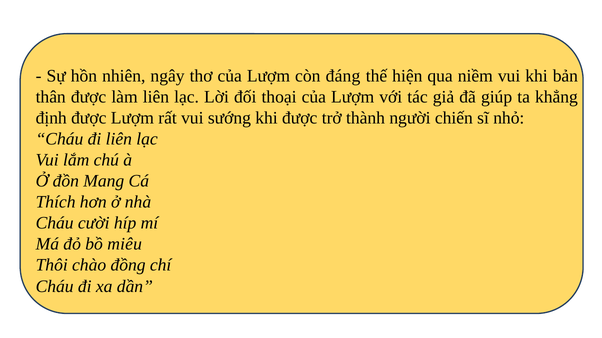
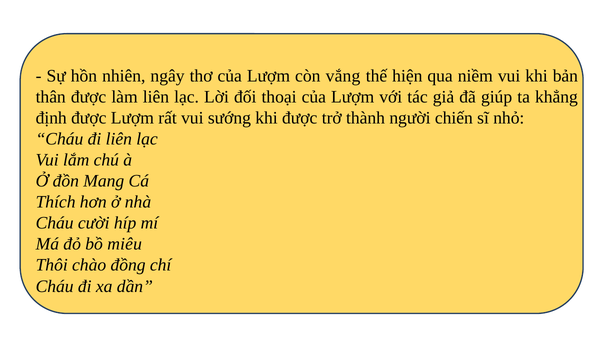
đáng: đáng -> vắng (343, 76)
